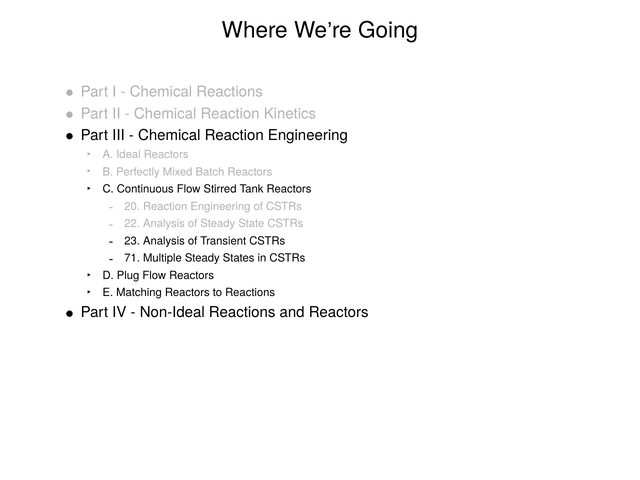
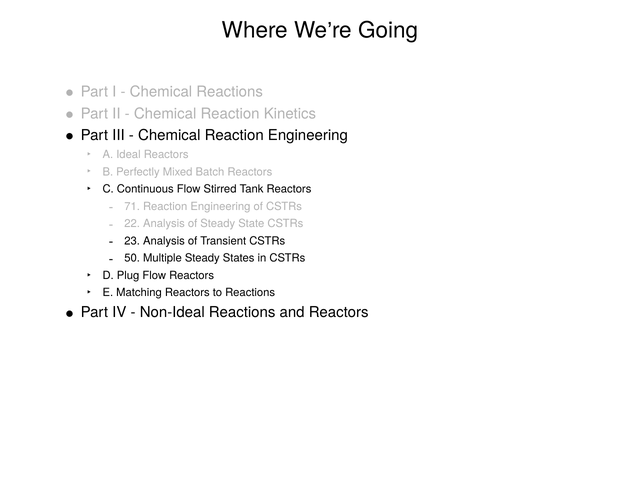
20: 20 -> 71 (132, 206)
71: 71 -> 50 (132, 258)
